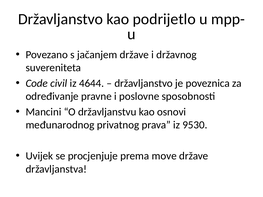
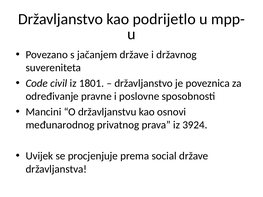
4644: 4644 -> 1801 (92, 83)
9530: 9530 -> 3924 (195, 125)
move: move -> social (164, 156)
